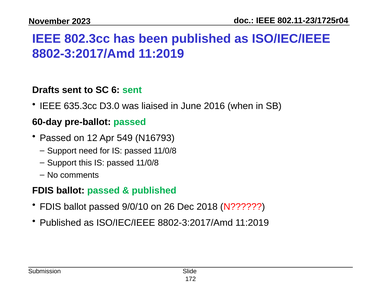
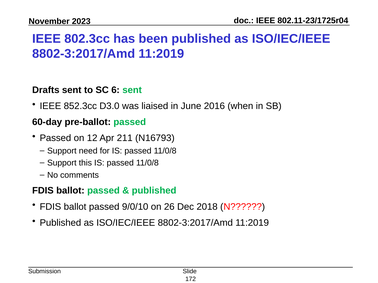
635.3cc: 635.3cc -> 852.3cc (80, 106)
549: 549 -> 211 (125, 138)
